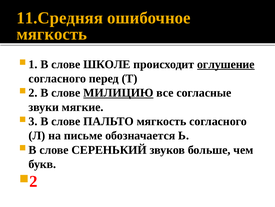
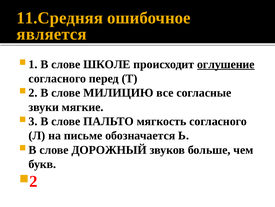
мягкость: мягкость -> является (52, 34)
МИЛИЦИЮ underline: present -> none (118, 93)
СЕРЕНЬКИЙ: СЕРЕНЬКИЙ -> ДОРОЖНЫЙ (109, 149)
